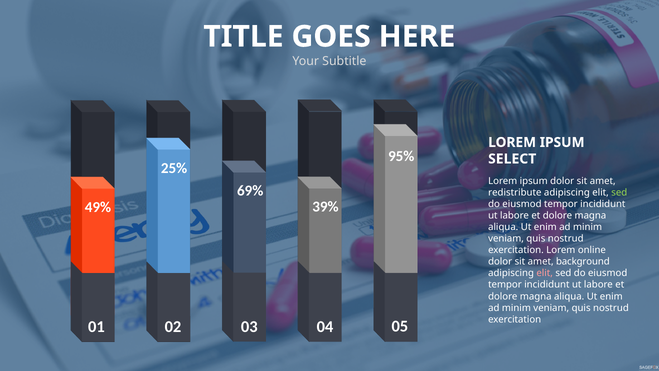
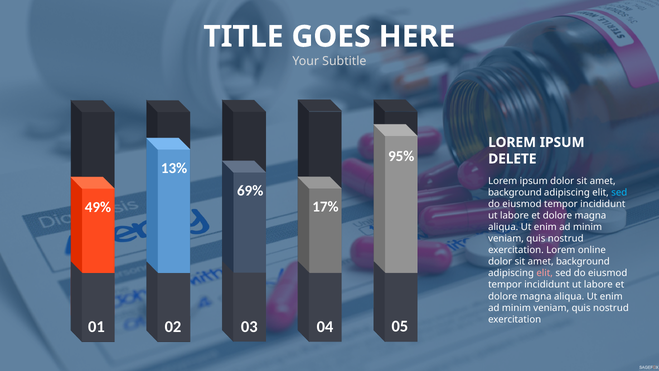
SELECT: SELECT -> DELETE (512, 159)
25%: 25% -> 13% (174, 168)
redistribute: redistribute -> background (515, 192)
sed colour: light green -> light blue (619, 192)
39%: 39% -> 17% (325, 207)
